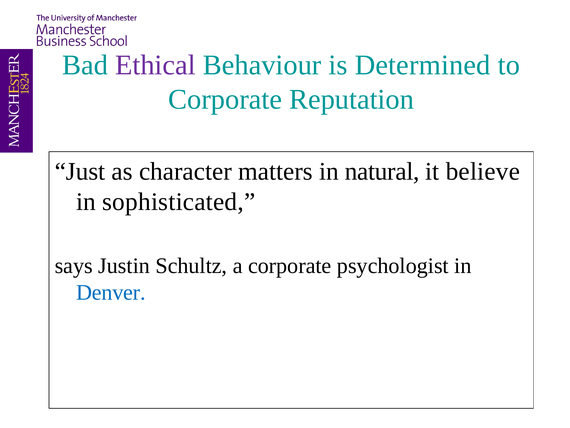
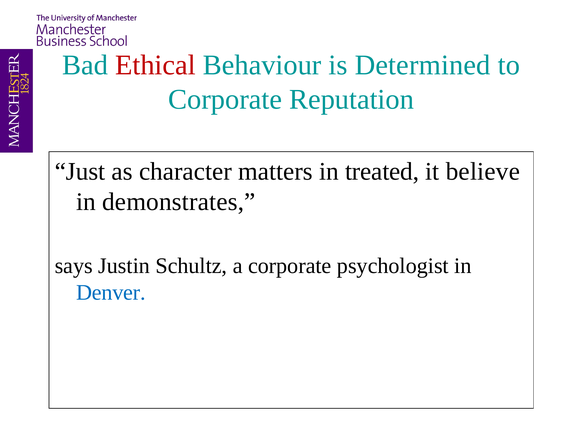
Ethical colour: purple -> red (155, 65)
natural: natural -> treated (382, 171)
sophisticated: sophisticated -> demonstrates (179, 202)
